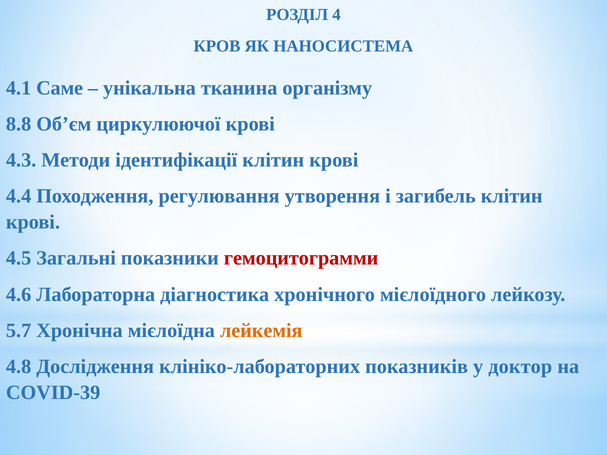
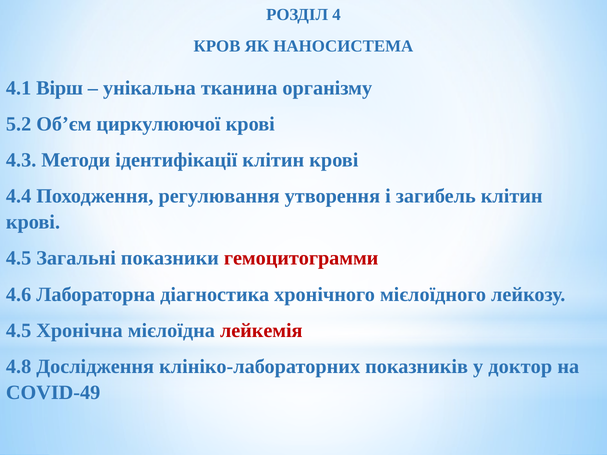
Саме: Саме -> Вірш (60, 88)
8.8: 8.8 -> 5.2 (19, 124)
5.7: 5.7 -> 4.5 (19, 331)
лейкемія colour: orange -> red (261, 331)
COVID-39: COVID-39 -> COVID-49 (53, 393)
